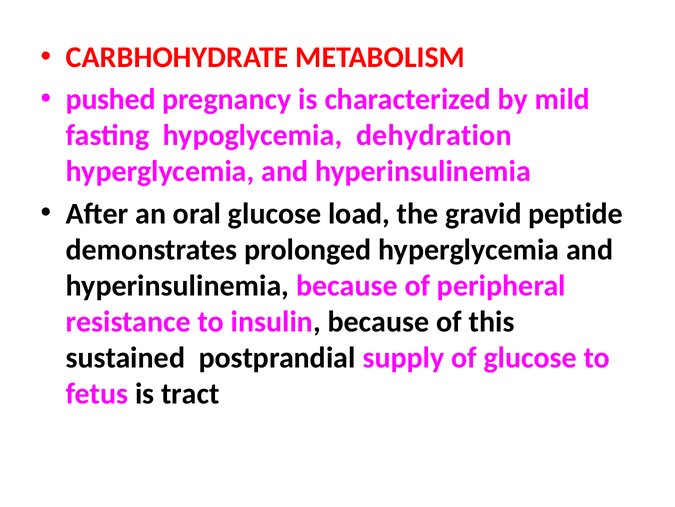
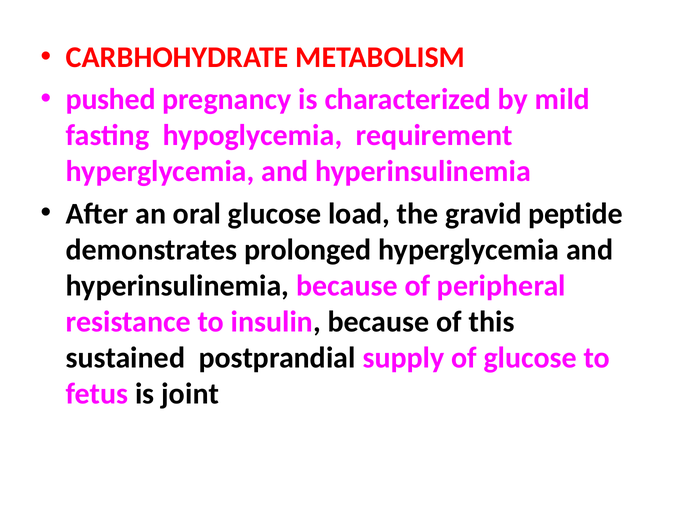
dehydration: dehydration -> requirement (434, 135)
tract: tract -> joint (190, 393)
